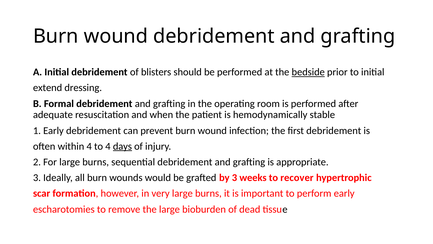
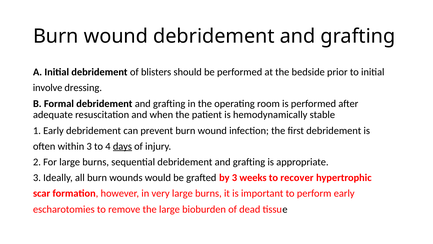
bedside underline: present -> none (308, 72)
extend: extend -> involve (48, 88)
within 4: 4 -> 3 (89, 146)
